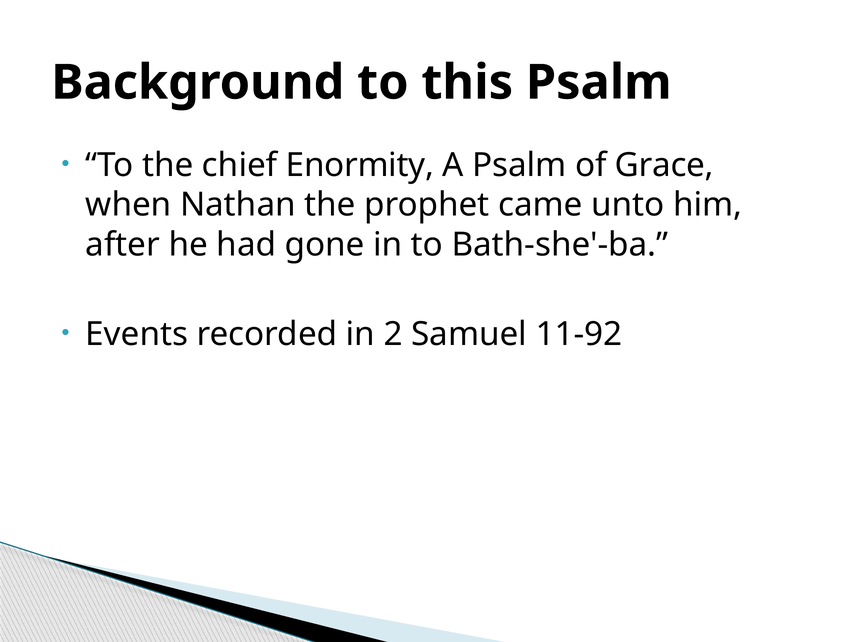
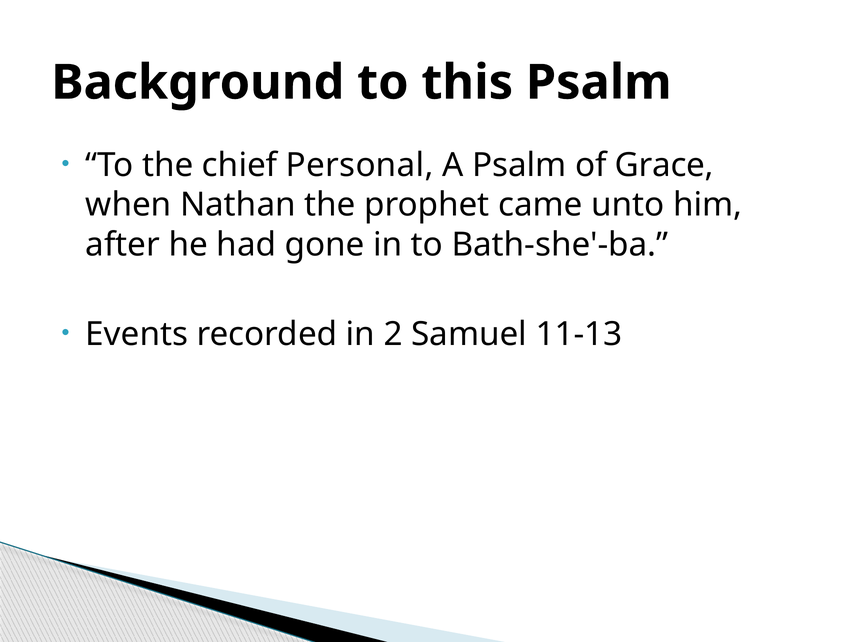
Enormity: Enormity -> Personal (360, 165)
11-92: 11-92 -> 11-13 (579, 334)
